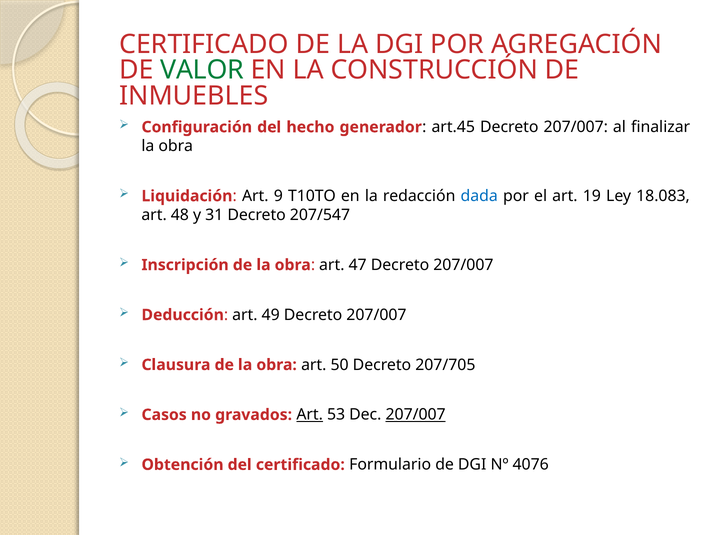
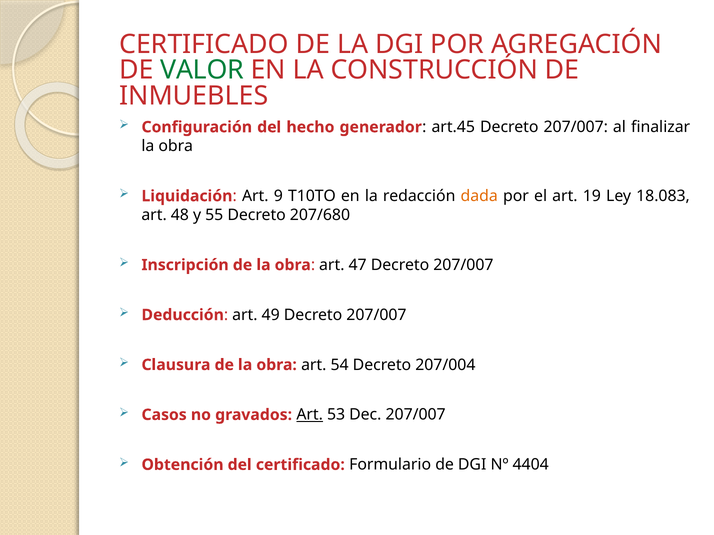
dada colour: blue -> orange (479, 196)
31: 31 -> 55 (214, 215)
207/547: 207/547 -> 207/680 (320, 215)
50: 50 -> 54 (340, 365)
207/705: 207/705 -> 207/004 (445, 365)
207/007 underline: present -> none (416, 415)
4076: 4076 -> 4404 (531, 465)
